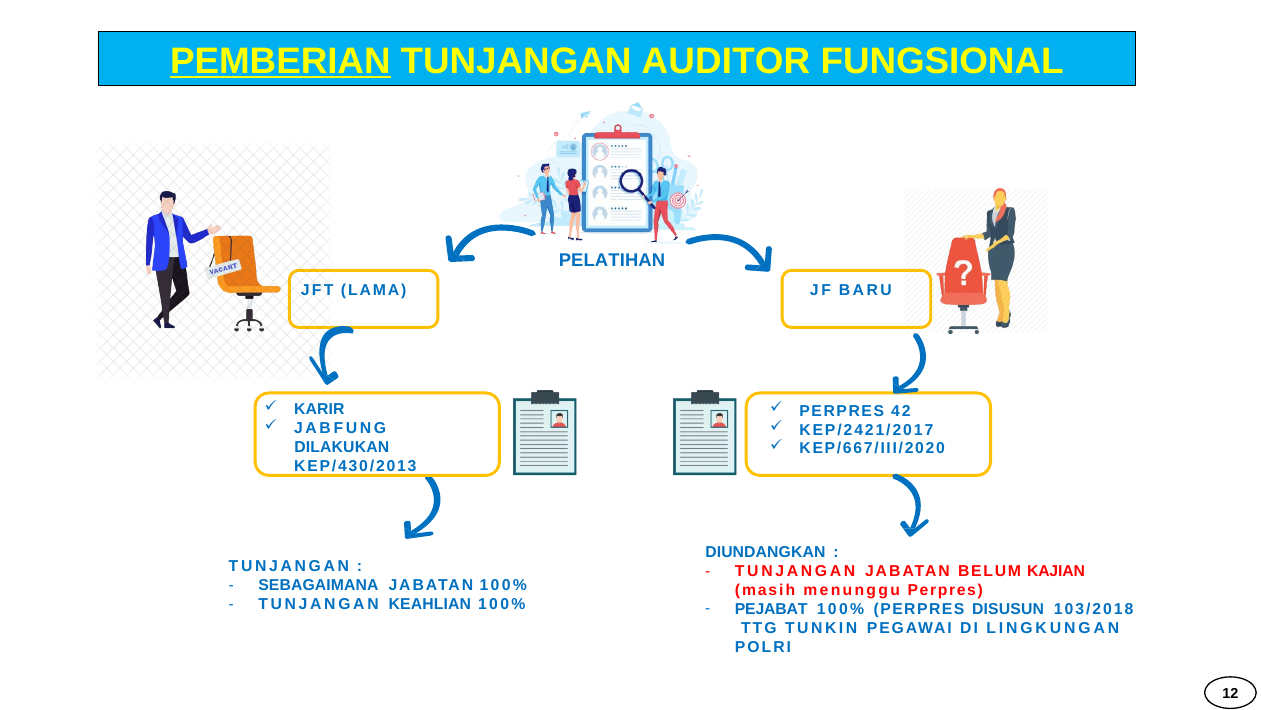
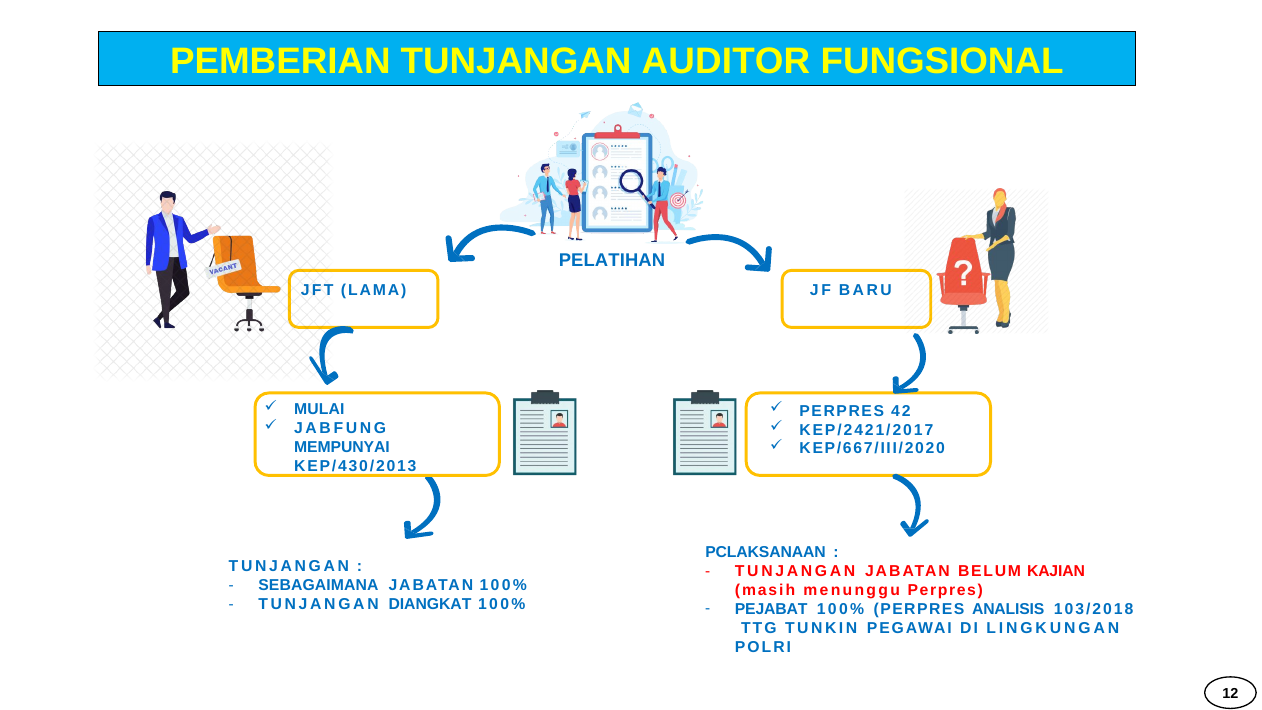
PEMBERIAN underline: present -> none (280, 61)
KARIR: KARIR -> MULAI (319, 410)
DILAKUKAN: DILAKUKAN -> MEMPUNYAI (342, 448)
DIUNDANGKAN: DIUNDANGKAN -> PCLAKSANAAN (765, 552)
KEAHLIAN: KEAHLIAN -> DIANGKAT (430, 604)
DISUSUN: DISUSUN -> ANALISIS (1008, 609)
